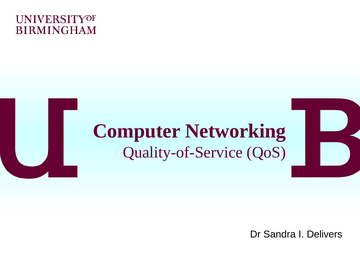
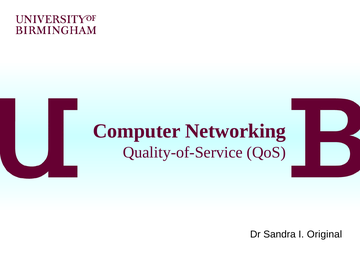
Delivers: Delivers -> Original (324, 234)
